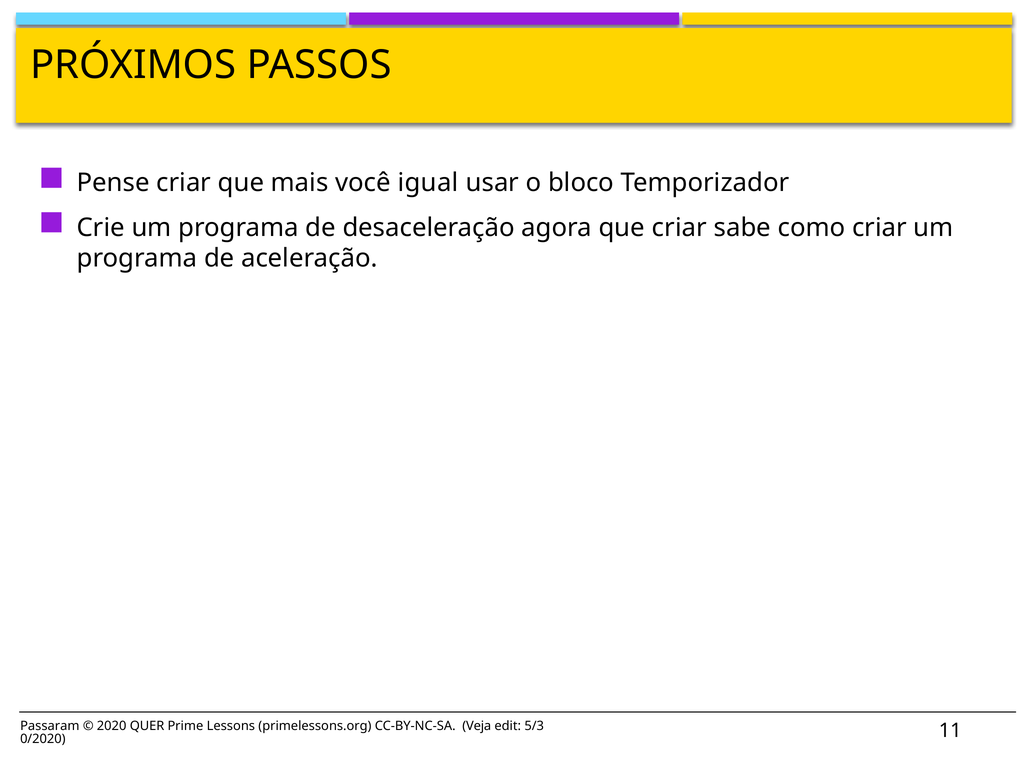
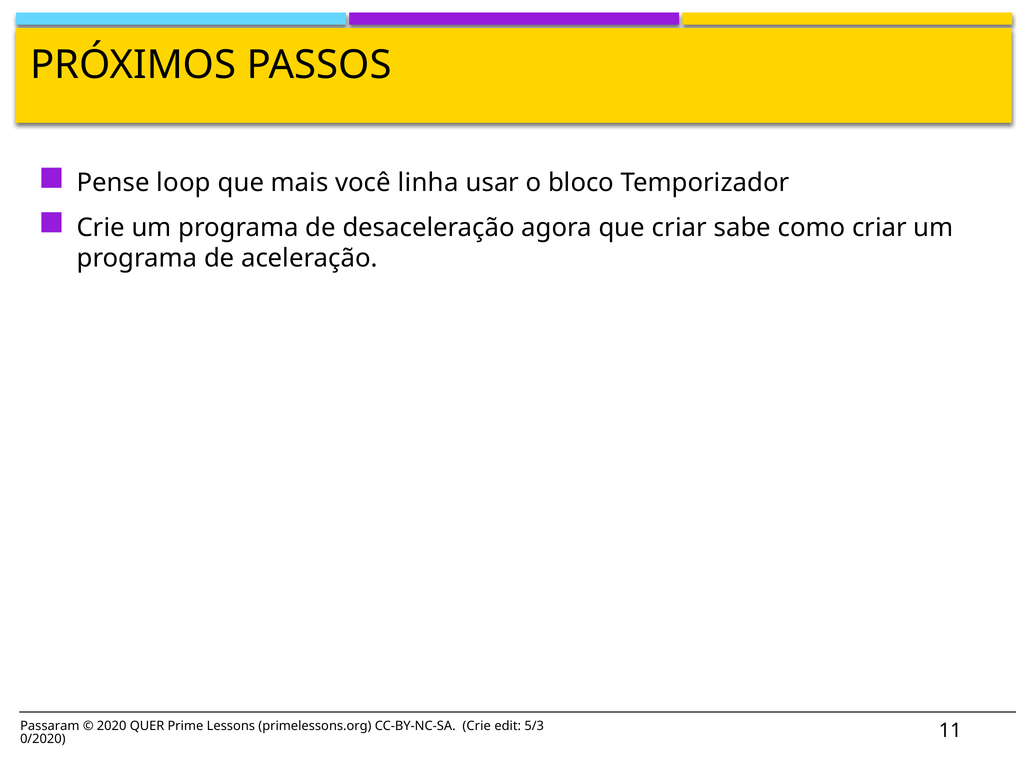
Pense criar: criar -> loop (184, 183)
igual: igual -> linha (428, 183)
CC-BY-NC-SA Veja: Veja -> Crie (477, 726)
